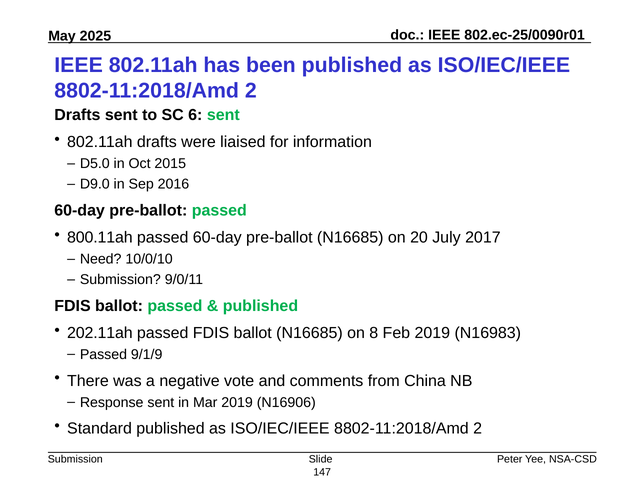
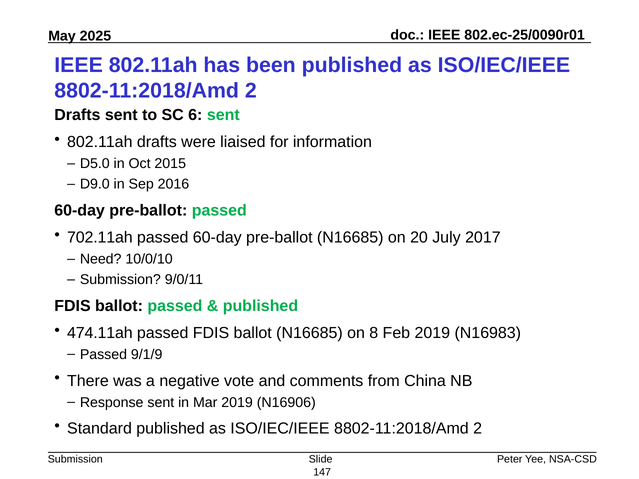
800.11ah: 800.11ah -> 702.11ah (100, 238)
202.11ah: 202.11ah -> 474.11ah (100, 333)
